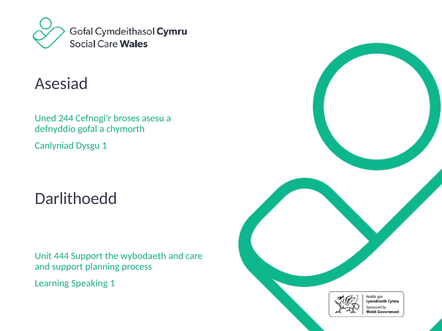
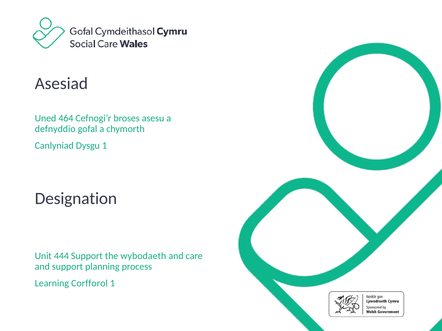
244: 244 -> 464 (66, 119)
Darlithoedd: Darlithoedd -> Designation (76, 199)
Speaking: Speaking -> Corfforol (89, 284)
